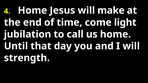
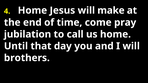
light: light -> pray (125, 23)
strength: strength -> brothers (27, 58)
